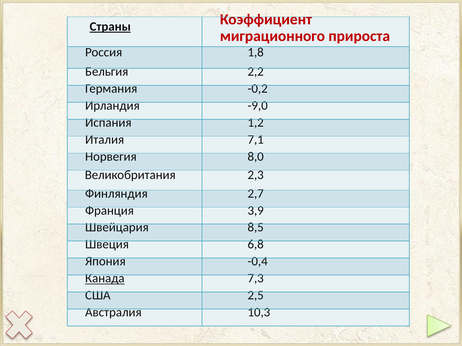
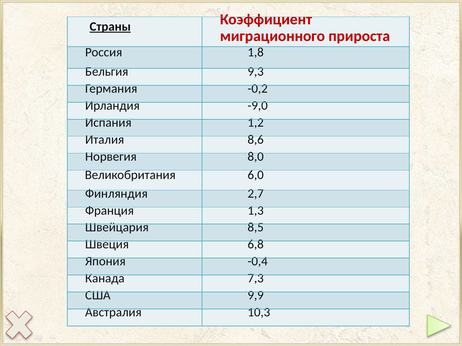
2,2: 2,2 -> 9,3 (256, 72)
7,1: 7,1 -> 8,6 (256, 140)
2,3: 2,3 -> 6,0 (256, 175)
3,9: 3,9 -> 1,3 (256, 211)
Канада underline: present -> none (105, 279)
2,5: 2,5 -> 9,9 (256, 296)
